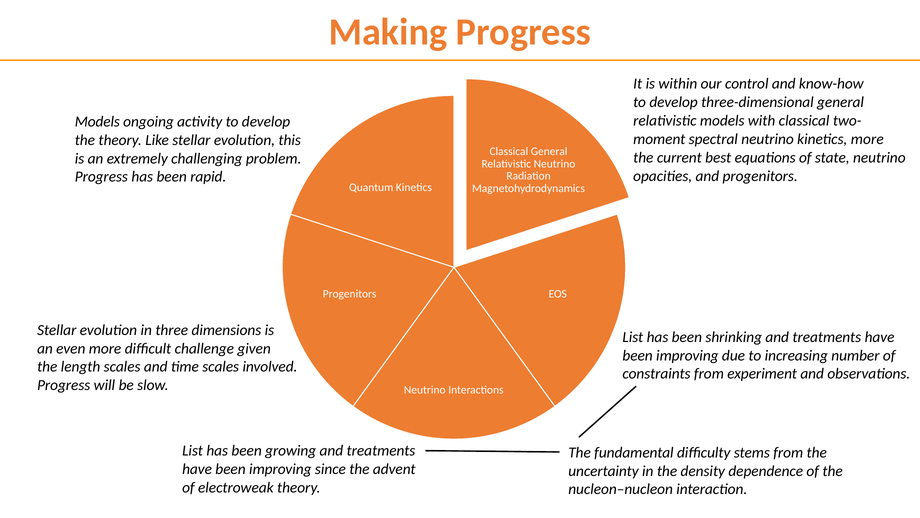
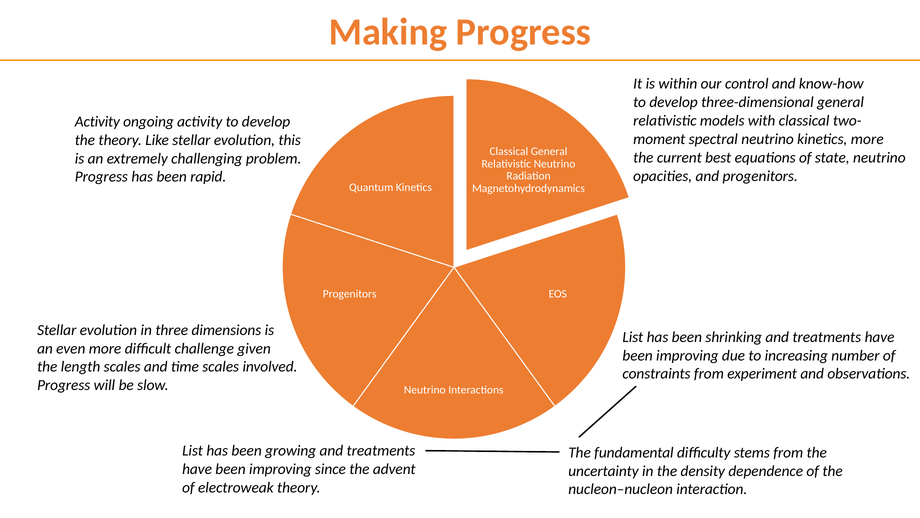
Models: Models -> Activity (97, 122)
